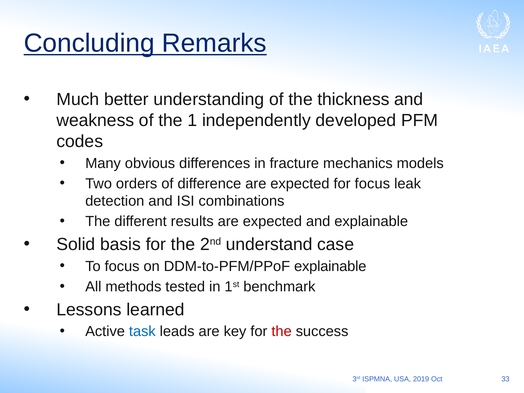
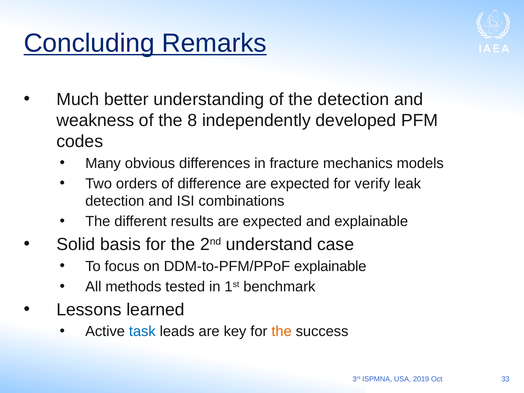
the thickness: thickness -> detection (353, 99)
1: 1 -> 8 (192, 120)
for focus: focus -> verify (372, 184)
the colour: red -> orange (282, 332)
